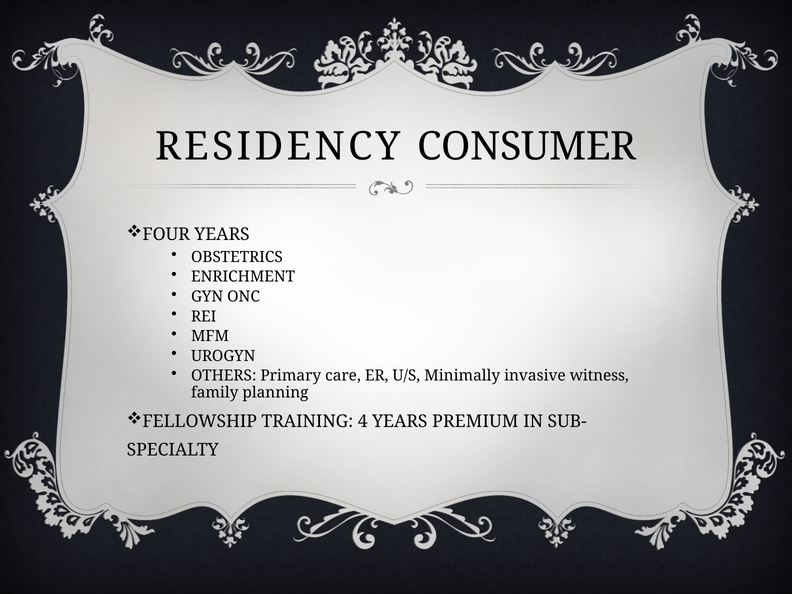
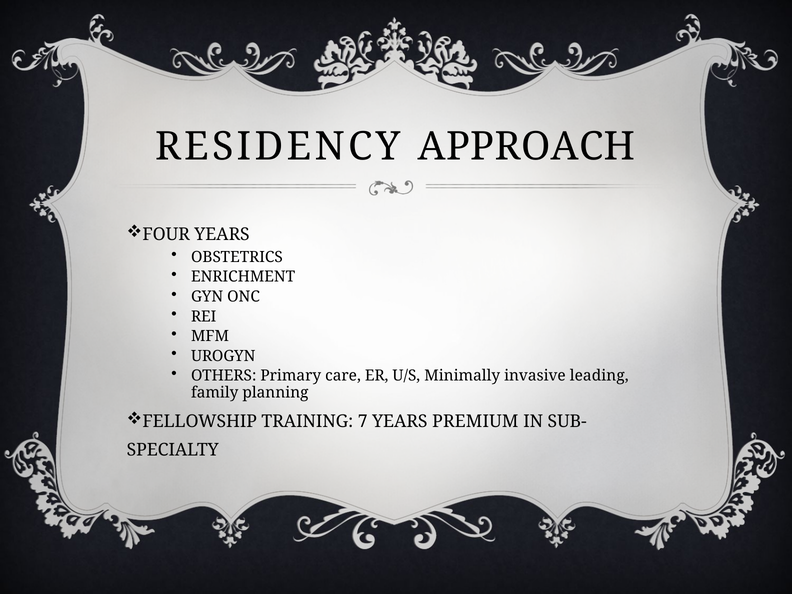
CONSUMER: CONSUMER -> APPROACH (527, 147)
witness: witness -> leading (599, 376)
4: 4 -> 7 (363, 422)
